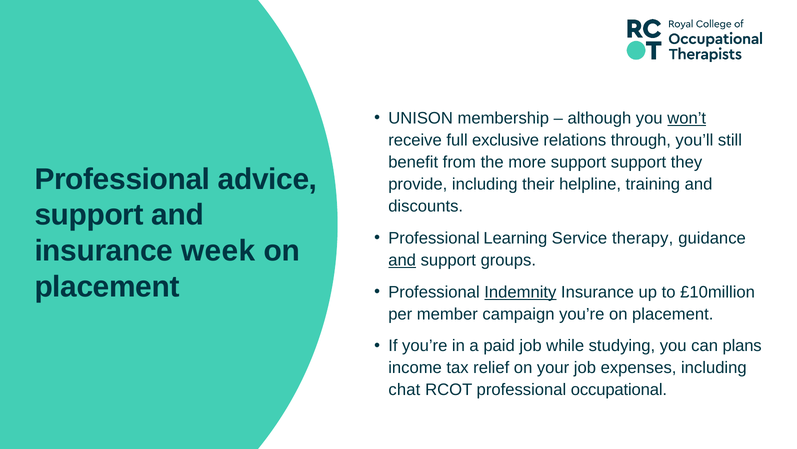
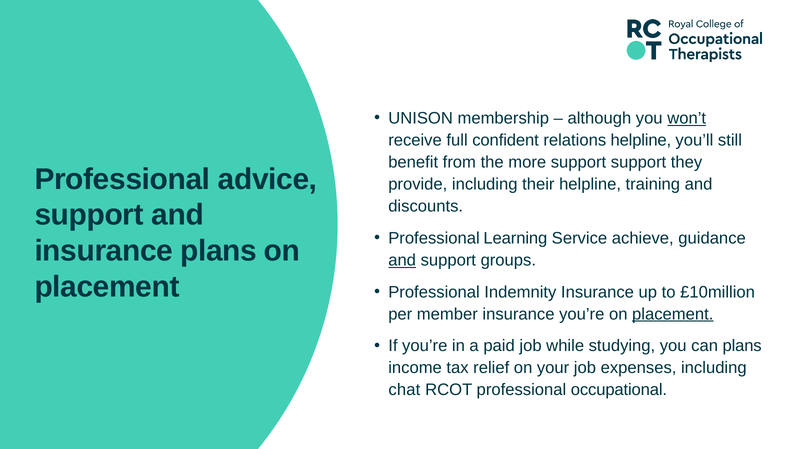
exclusive: exclusive -> confident (506, 140)
relations through: through -> helpline (641, 140)
therapy: therapy -> achieve (643, 238)
insurance week: week -> plans (219, 251)
Indemnity underline: present -> none (520, 292)
member campaign: campaign -> insurance (518, 314)
placement underline: none -> present (673, 314)
